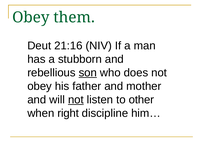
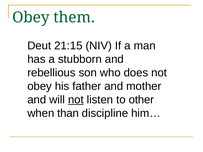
21:16: 21:16 -> 21:15 (68, 46)
son underline: present -> none (88, 73)
right: right -> than (68, 113)
